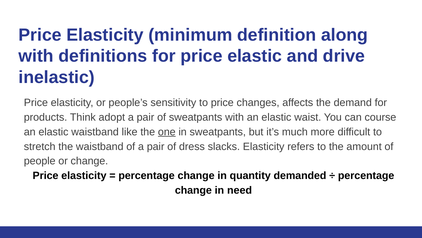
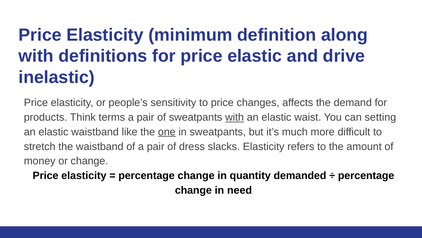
adopt: adopt -> terms (112, 117)
with underline: none -> present (235, 117)
course: course -> setting (380, 117)
people: people -> money (40, 161)
